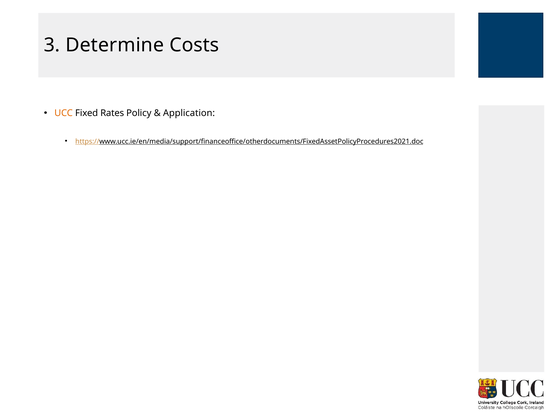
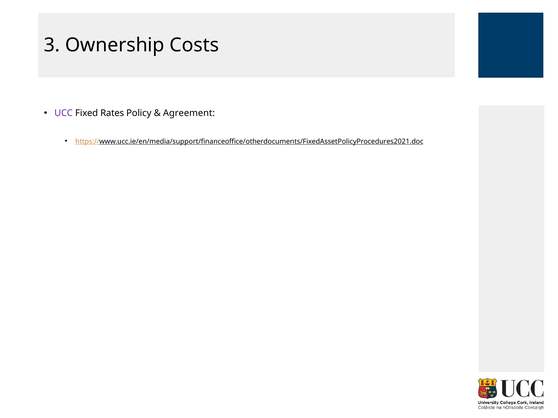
Determine: Determine -> Ownership (115, 45)
UCC colour: orange -> purple (64, 113)
Application: Application -> Agreement (189, 113)
